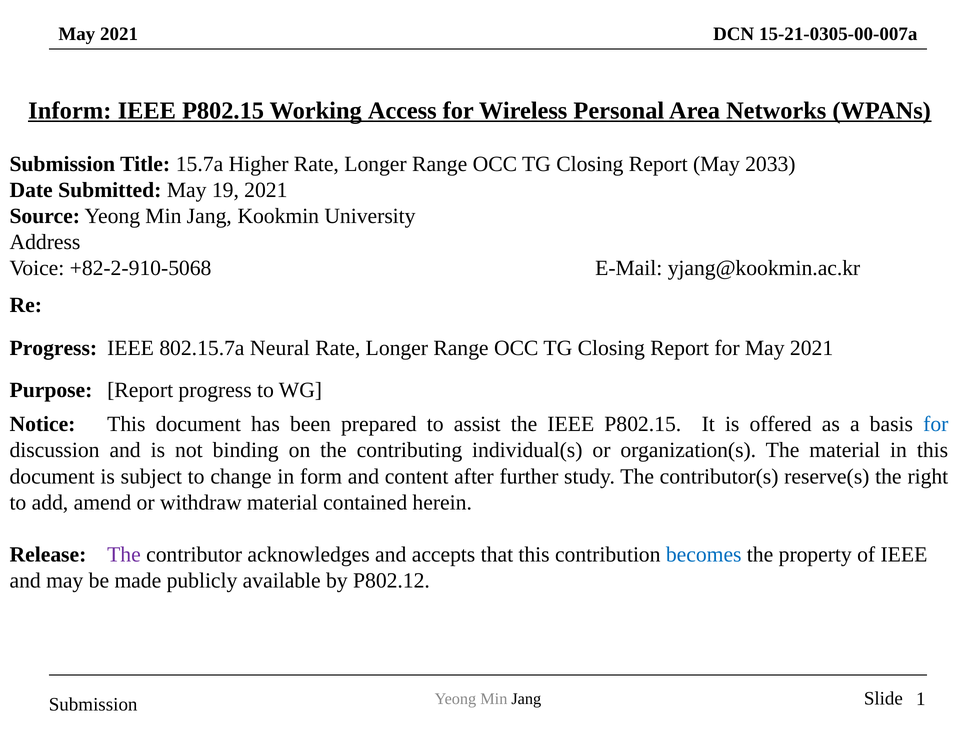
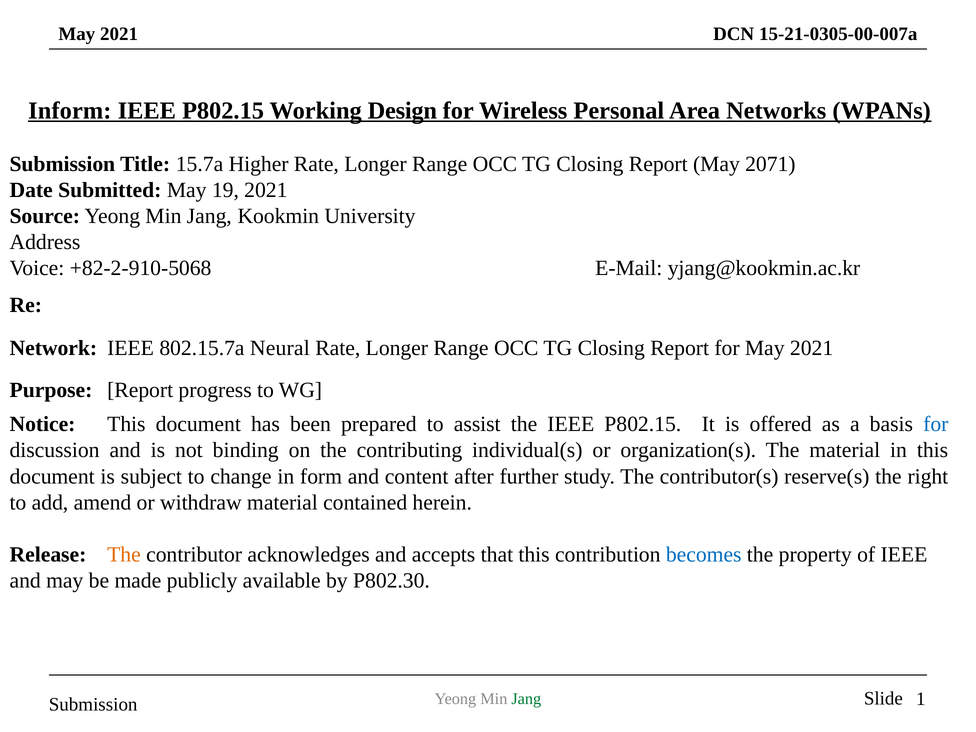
Access: Access -> Design (402, 111)
2033: 2033 -> 2071 (770, 164)
Progress: Progress -> Network (53, 348)
The colour: purple -> orange (124, 554)
P802.12: P802.12 -> P802.30 (391, 580)
Jang colour: black -> green (526, 699)
